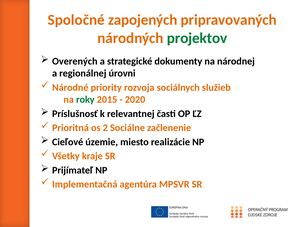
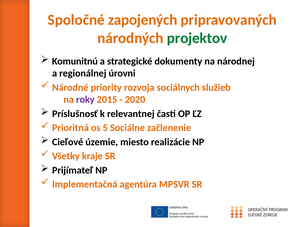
Overených: Overených -> Komunitnú (75, 61)
roky colour: green -> purple (85, 99)
2: 2 -> 5 (105, 128)
